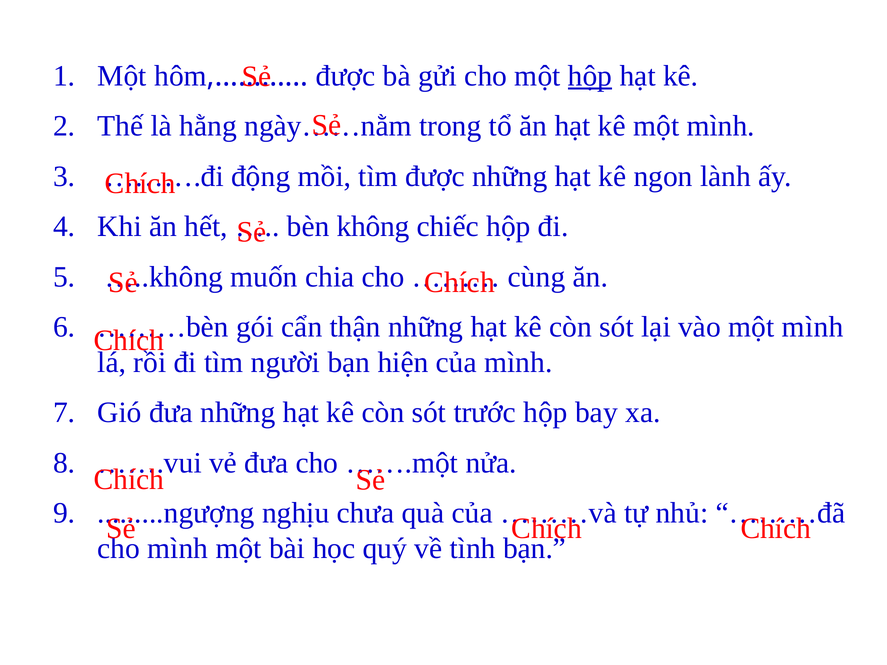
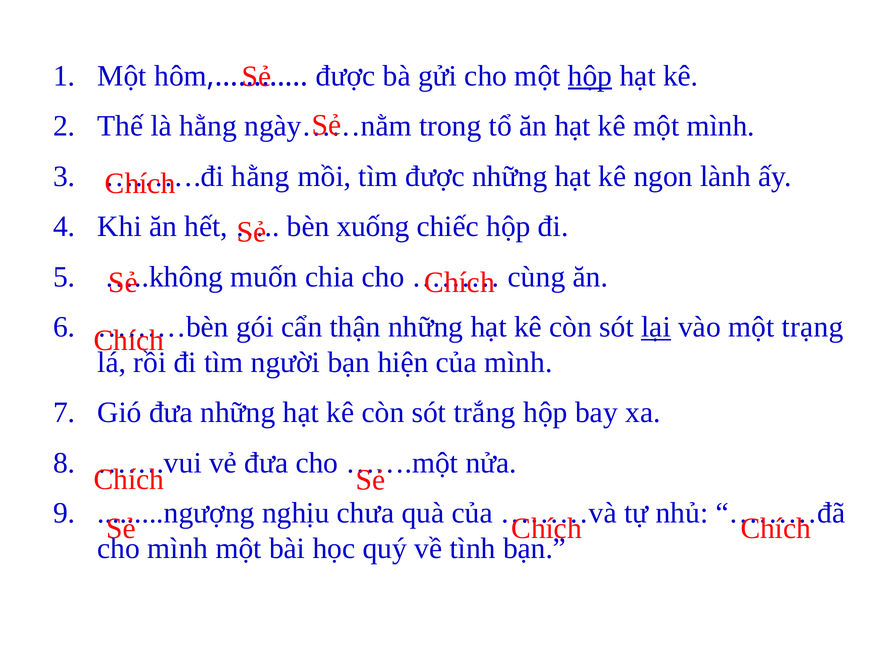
động: động -> hằng (261, 176)
không: không -> xuống (373, 227)
lại underline: none -> present (656, 327)
vào một mình: mình -> trạng (813, 327)
trước: trước -> trắng (485, 413)
